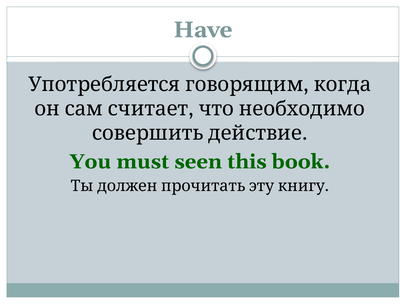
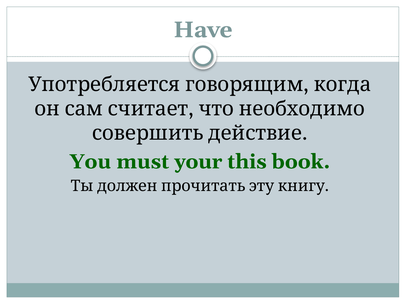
seen: seen -> your (198, 162)
